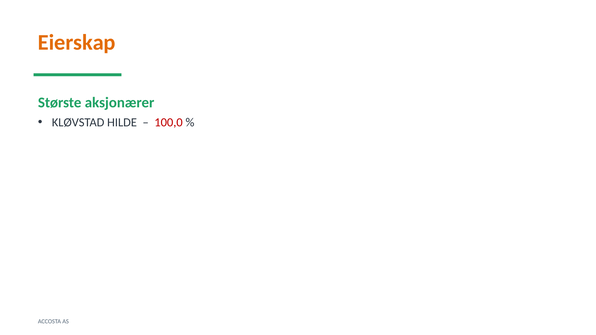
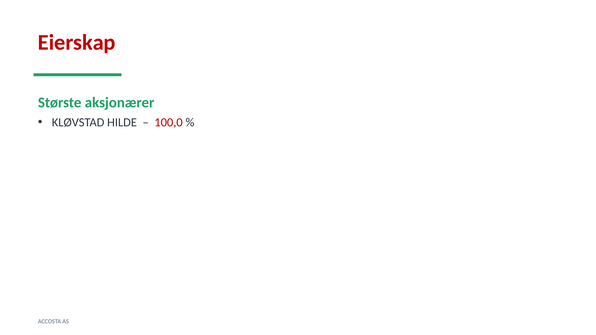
Eierskap colour: orange -> red (77, 43)
